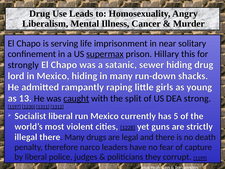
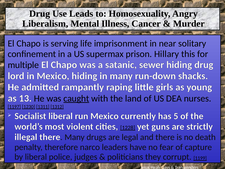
supermax underline: present -> none (105, 54)
strongly: strongly -> multiple (23, 65)
split: split -> land (133, 98)
strong: strong -> nurses (198, 98)
